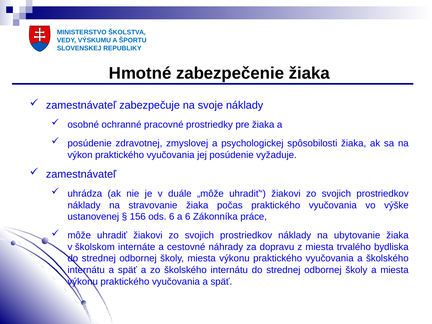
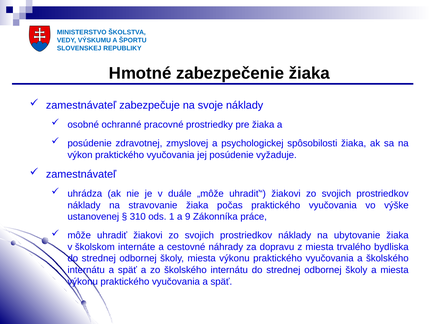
156: 156 -> 310 (138, 217)
ods 6: 6 -> 1 (172, 217)
a 6: 6 -> 9 (188, 217)
